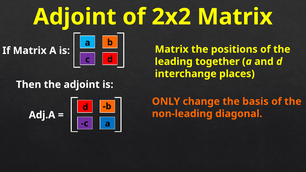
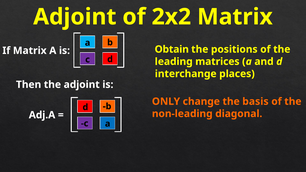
Matrix: Matrix -> Obtain (172, 49)
together: together -> matrices (217, 62)
